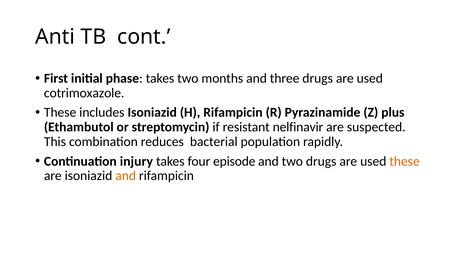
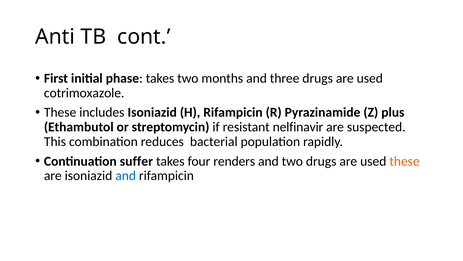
injury: injury -> suffer (136, 161)
episode: episode -> renders (234, 161)
and colour: orange -> blue (126, 175)
